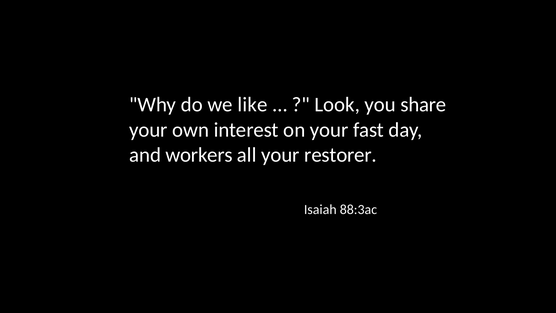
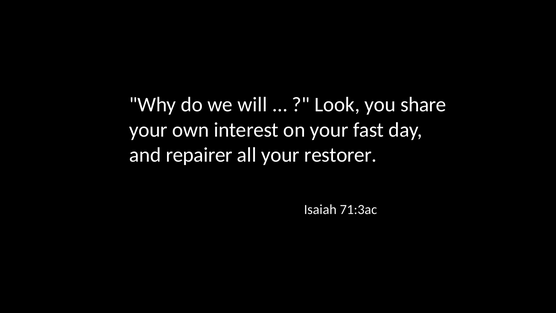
like: like -> will (252, 105)
workers: workers -> repairer (199, 155)
88:3ac: 88:3ac -> 71:3ac (358, 209)
